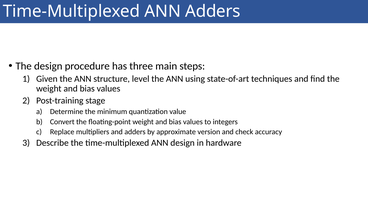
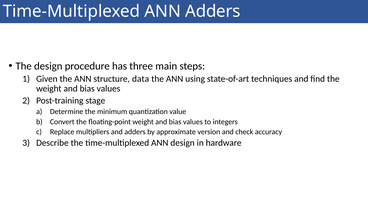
level: level -> data (141, 79)
